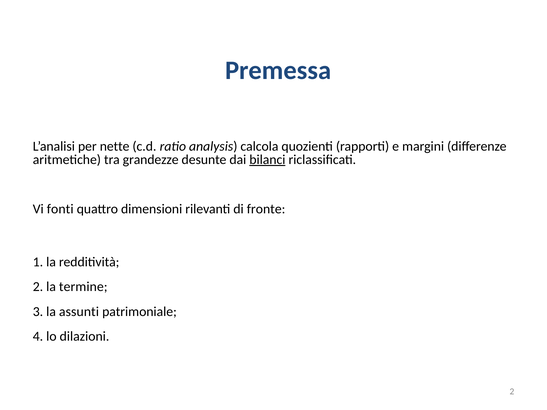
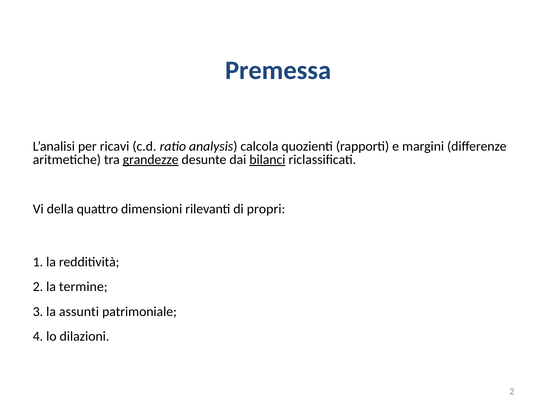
nette: nette -> ricavi (115, 147)
grandezze underline: none -> present (151, 160)
fonti: fonti -> della (60, 209)
fronte: fronte -> propri (266, 209)
